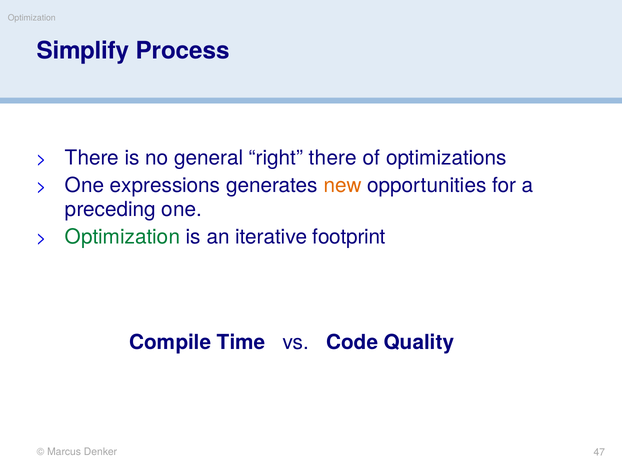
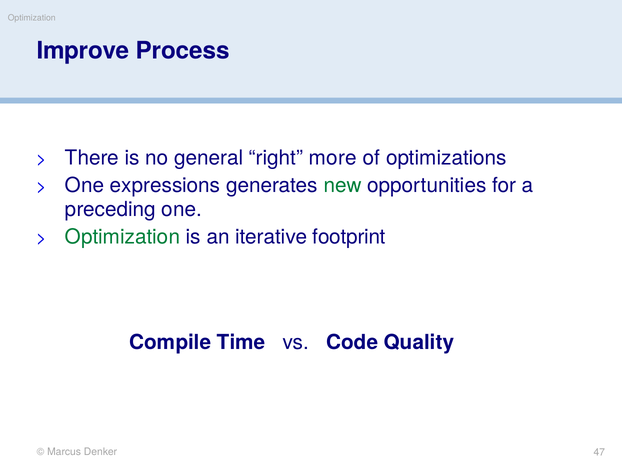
Simplify: Simplify -> Improve (83, 51)
right there: there -> more (333, 158)
new colour: orange -> green (343, 186)
